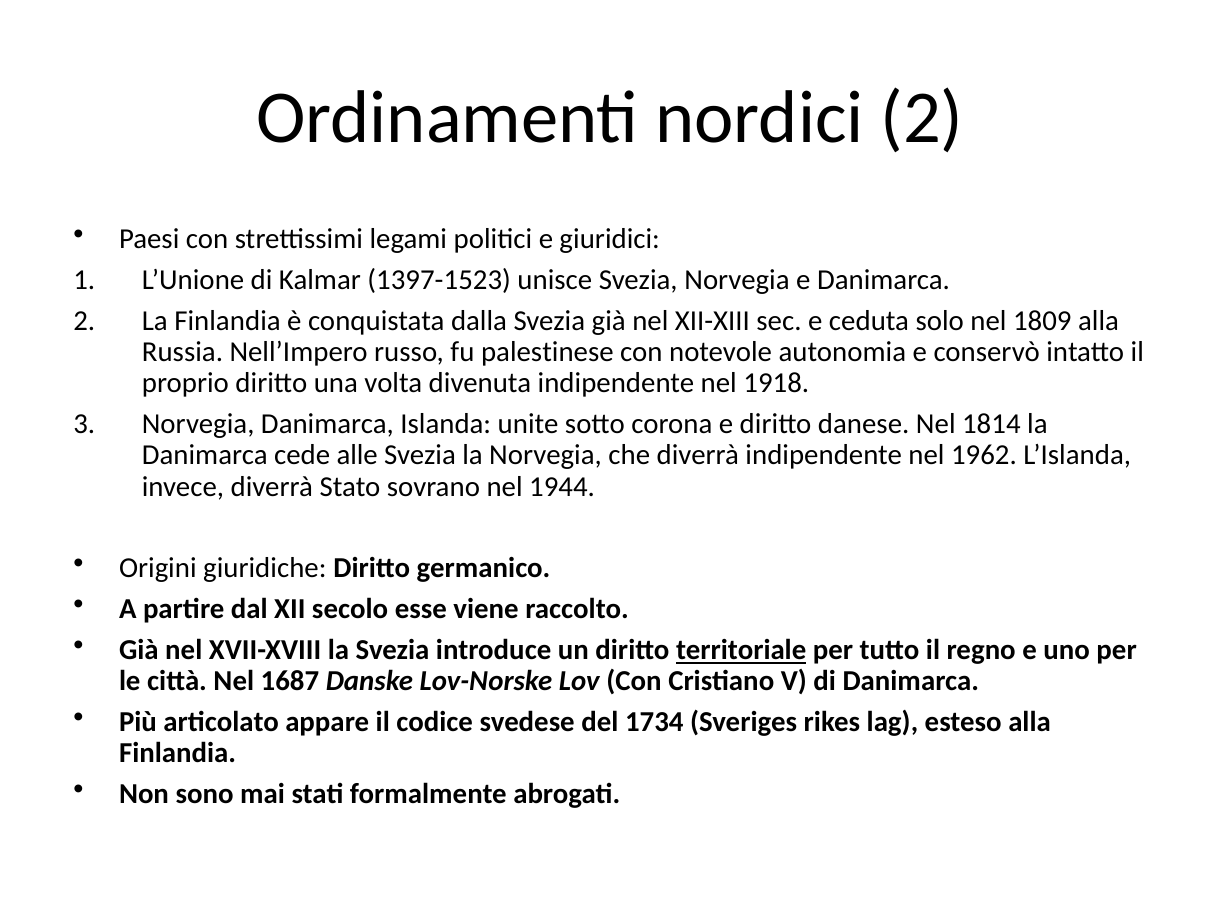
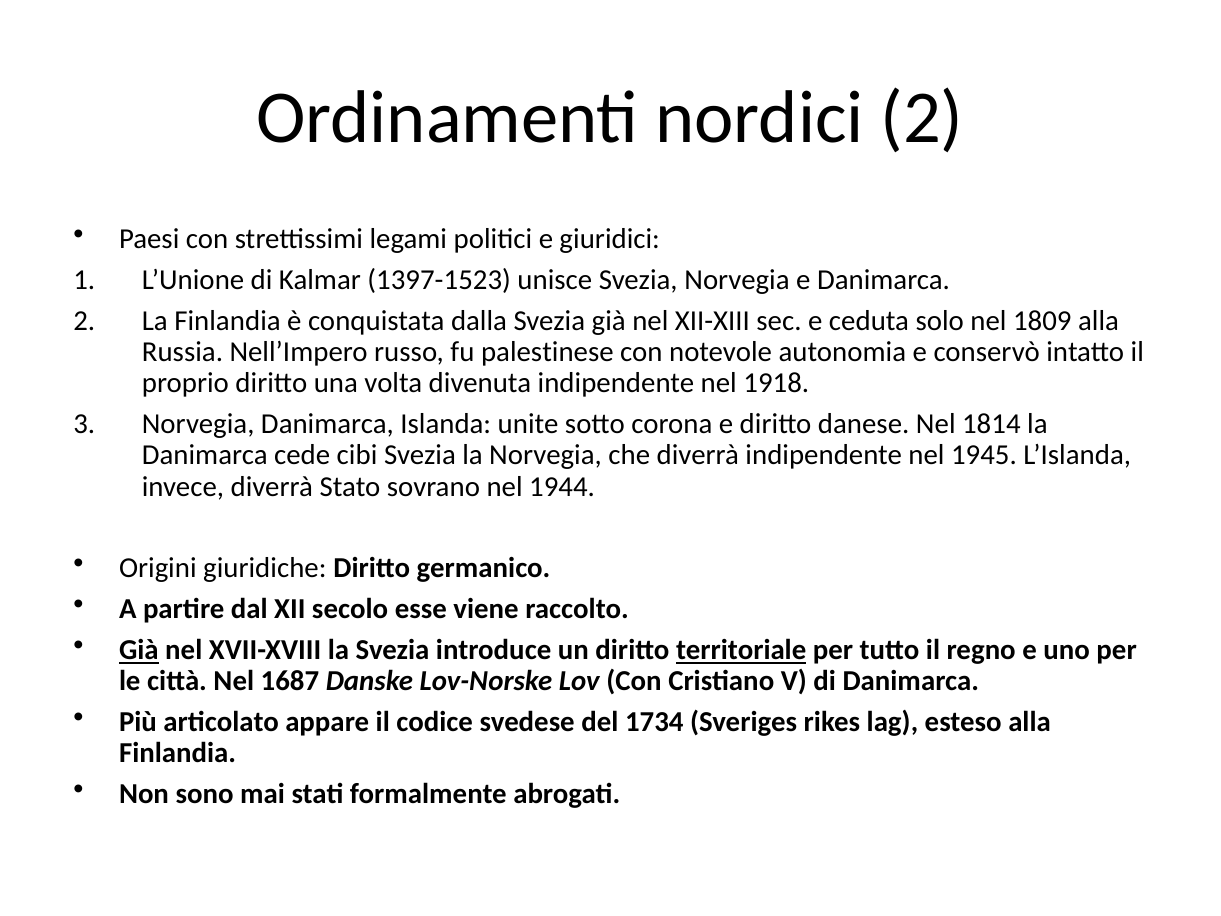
alle: alle -> cibi (357, 455)
1962: 1962 -> 1945 (984, 455)
Già underline: none -> present (139, 650)
